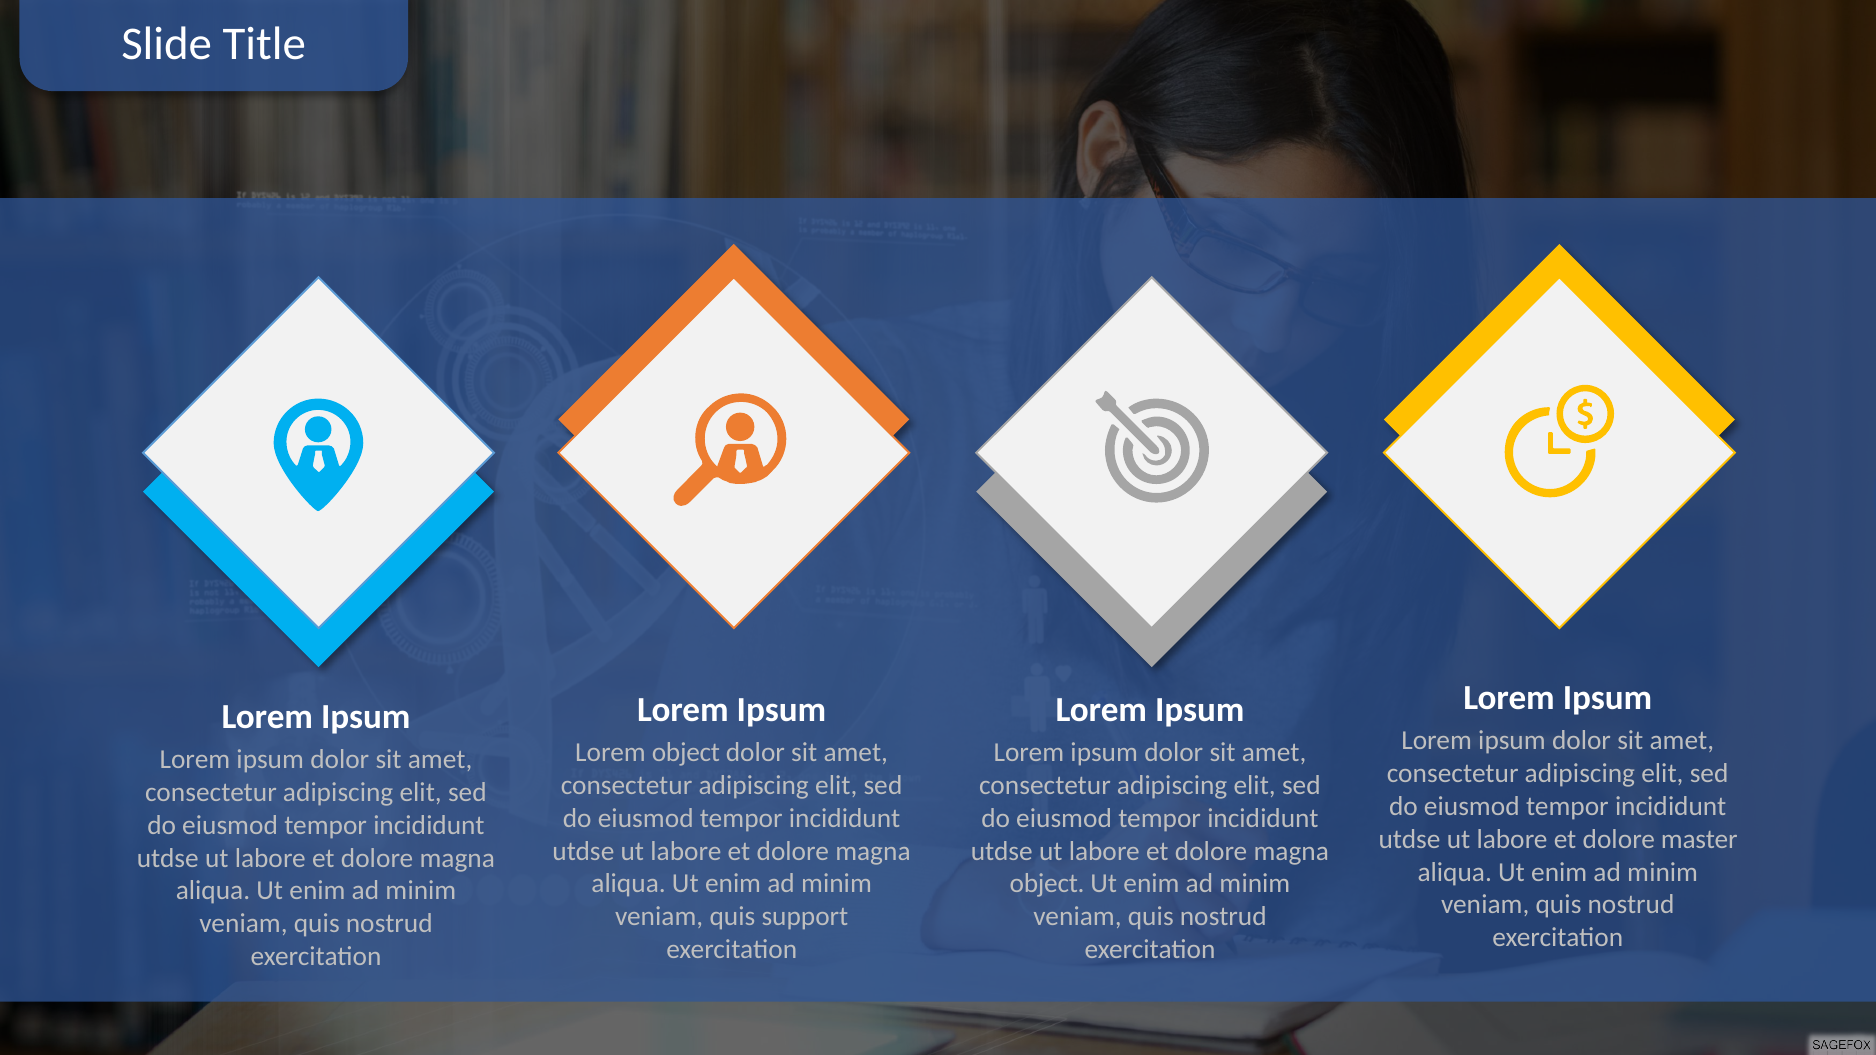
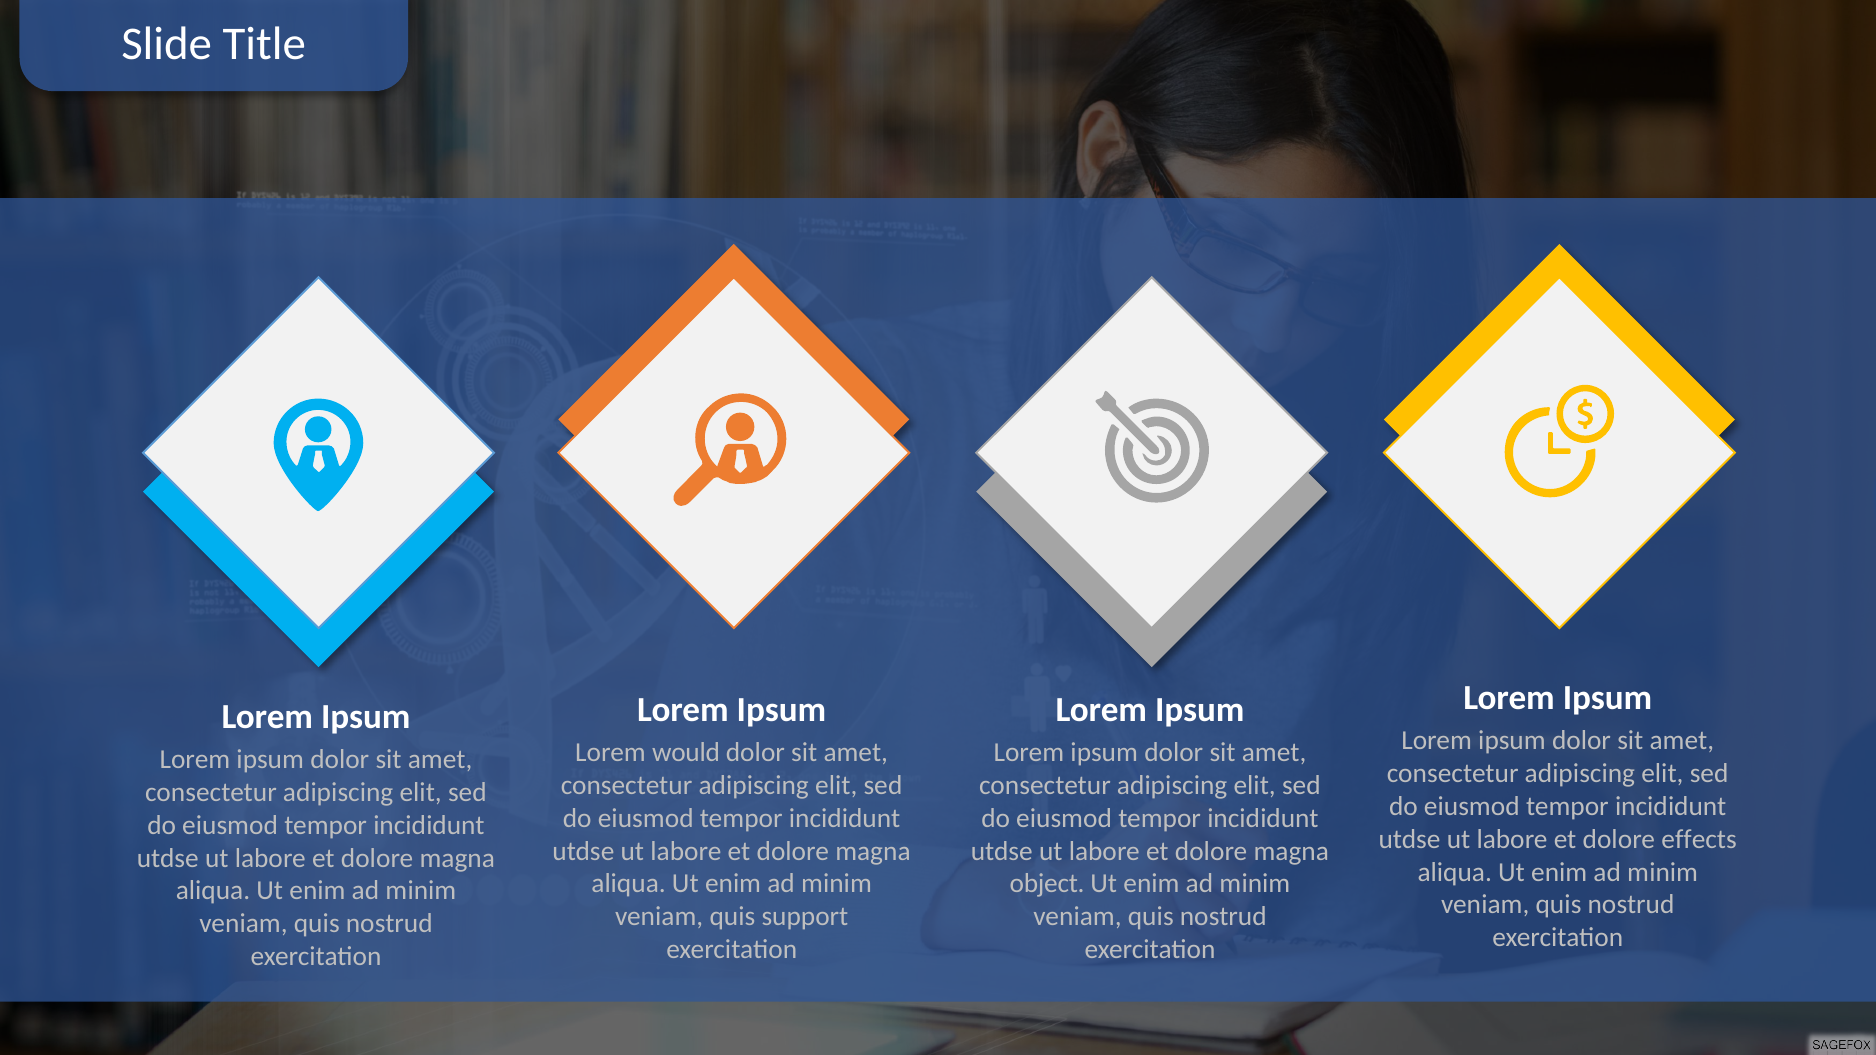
Lorem object: object -> would (686, 753)
master: master -> effects (1699, 839)
